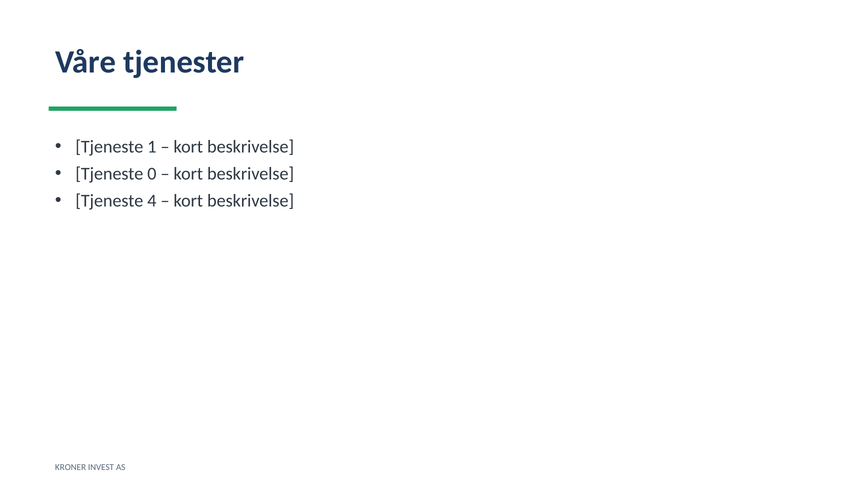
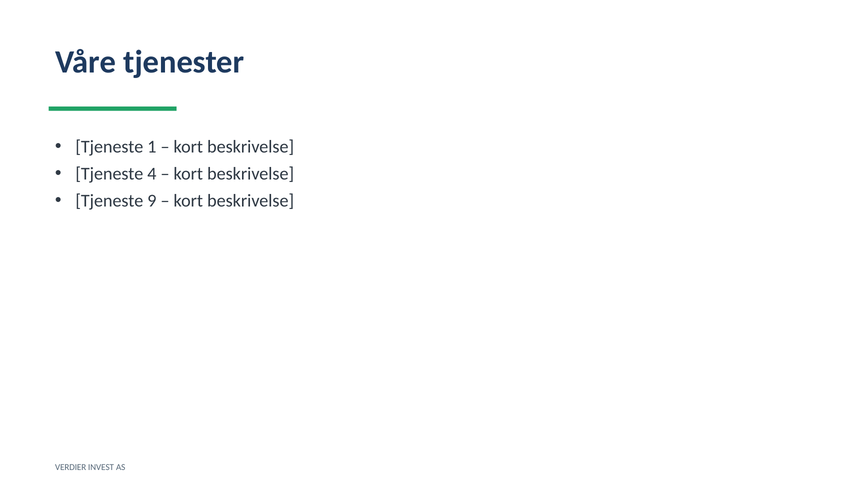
0: 0 -> 4 (152, 174)
4: 4 -> 9 (152, 201)
KRONER: KRONER -> VERDIER (71, 467)
